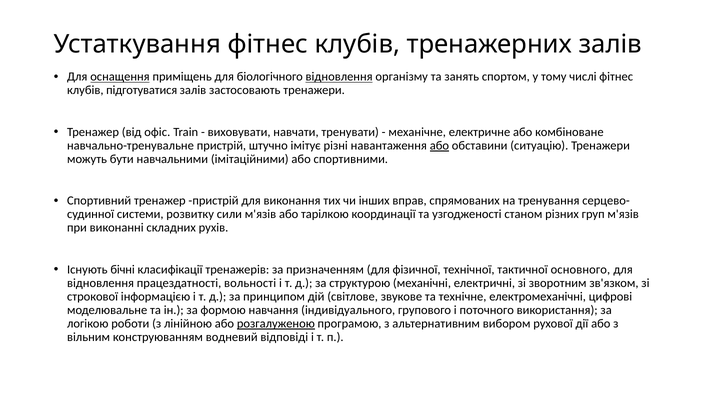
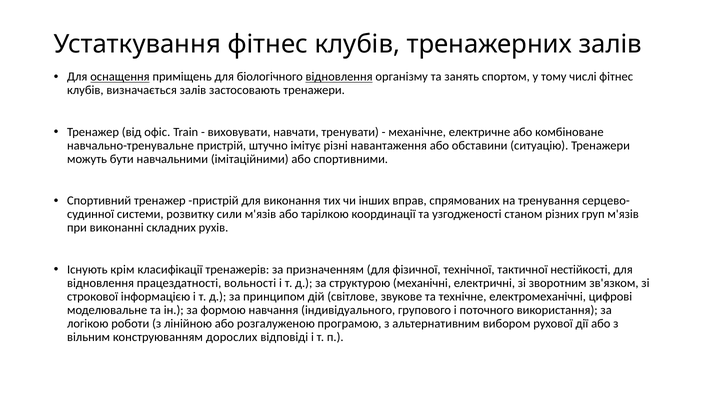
підготуватися: підготуватися -> визначається (142, 90)
або underline: present -> none (439, 146)
бічні: бічні -> крім (122, 270)
основного: основного -> нестійкості (581, 270)
розгалуженою underline: present -> none (276, 324)
водневий: водневий -> дорослих (232, 337)
